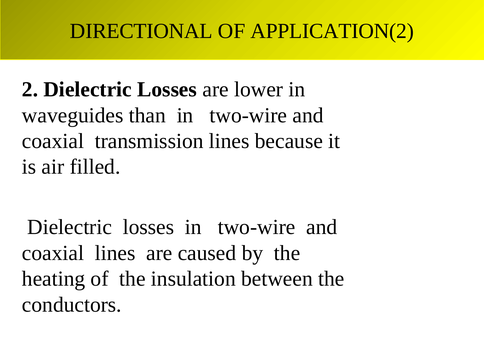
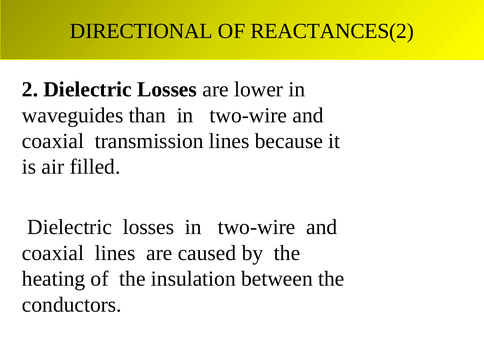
APPLICATION(2: APPLICATION(2 -> REACTANCES(2 (332, 31)
